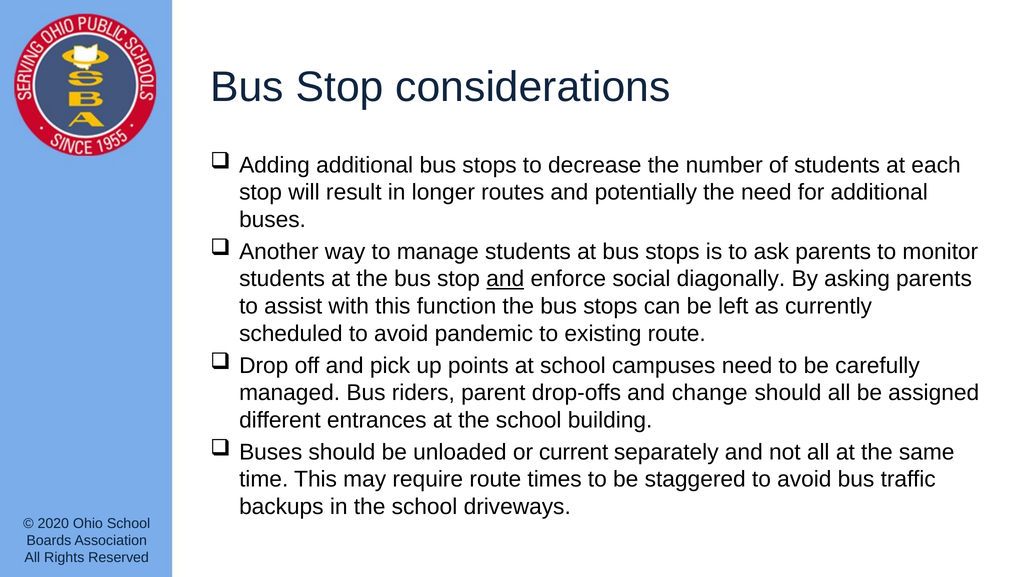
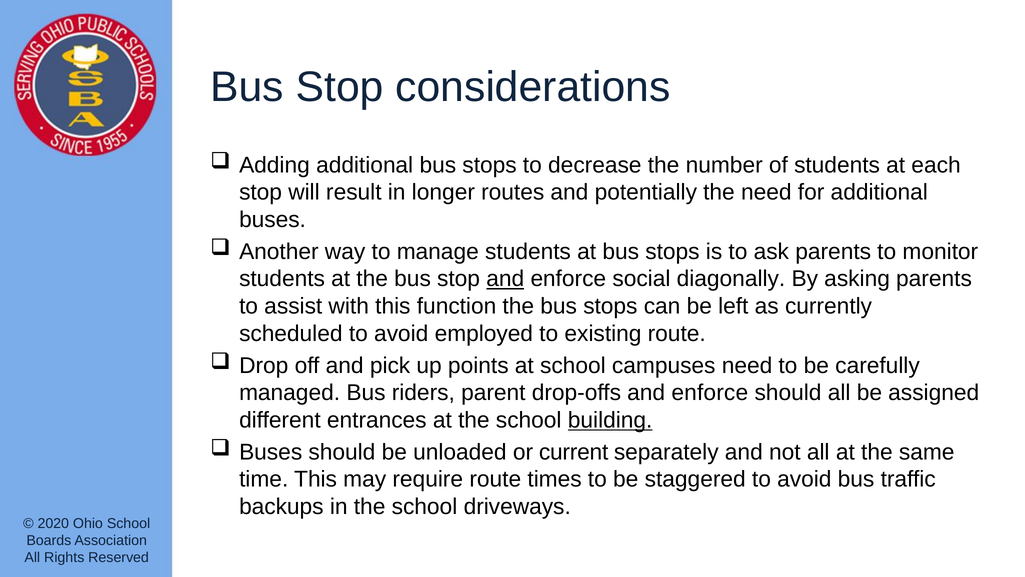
pandemic: pandemic -> employed (484, 333)
drop-offs and change: change -> enforce (710, 393)
building underline: none -> present (610, 420)
